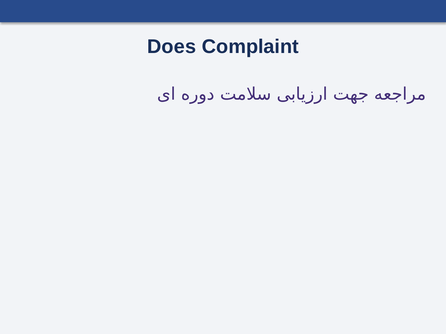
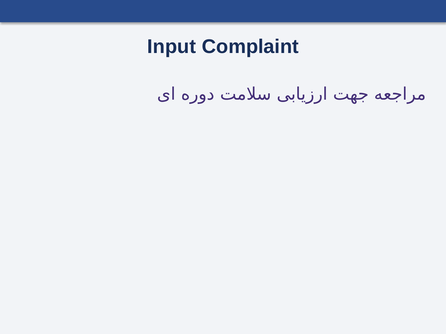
Does: Does -> Input (172, 47)
